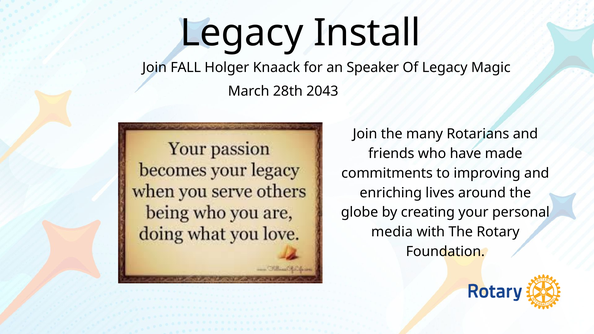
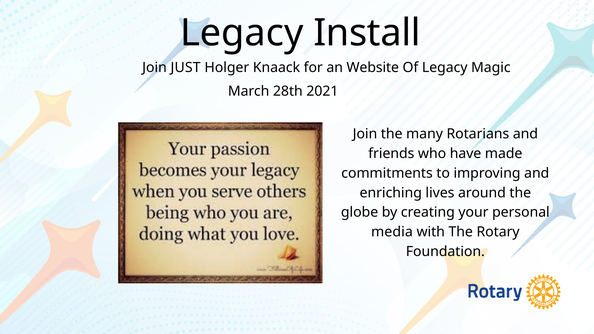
FALL: FALL -> JUST (186, 68)
Speaker: Speaker -> Website (373, 68)
2043: 2043 -> 2021 (322, 91)
